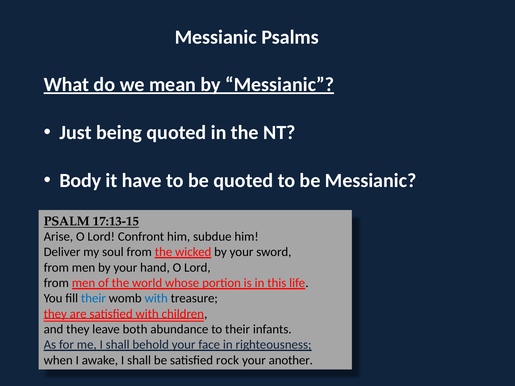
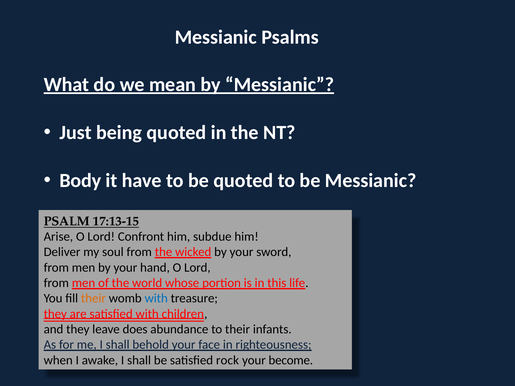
their colour: blue -> orange (93, 299)
both: both -> does (135, 329)
another: another -> become (291, 360)
